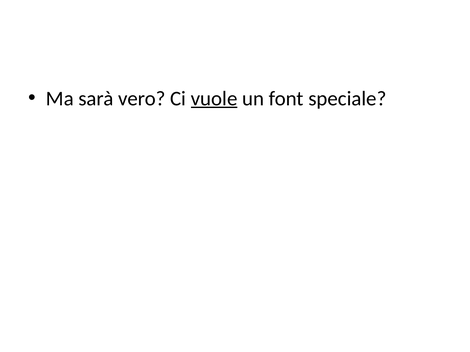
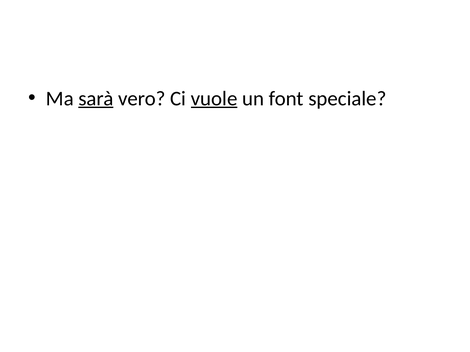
sarà underline: none -> present (96, 99)
